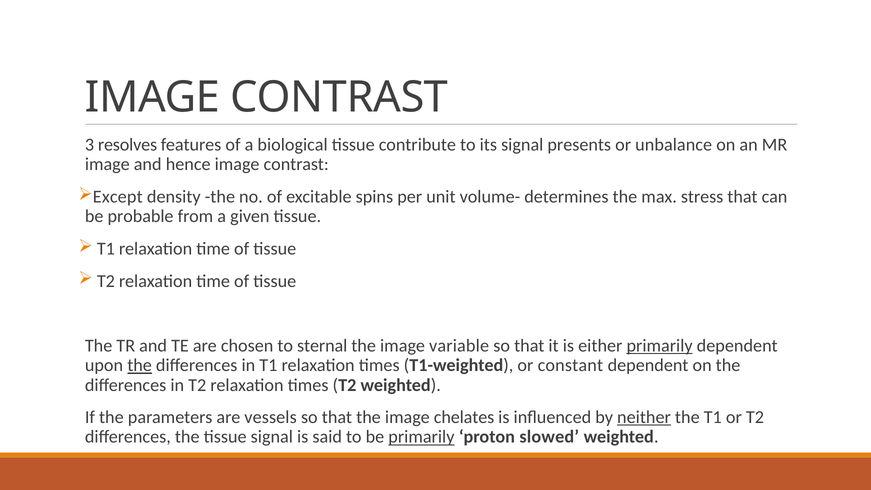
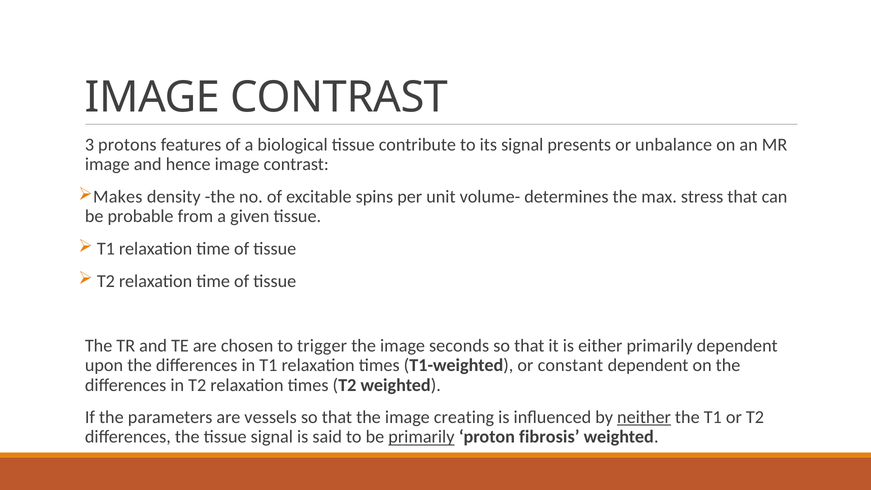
resolves: resolves -> protons (127, 145)
Except: Except -> Makes (118, 197)
sternal: sternal -> trigger (322, 346)
variable: variable -> seconds (459, 346)
primarily underline: present -> none (660, 346)
the underline: present -> none (140, 365)
chelates: chelates -> creating (464, 417)
slowed: slowed -> fibrosis (549, 437)
